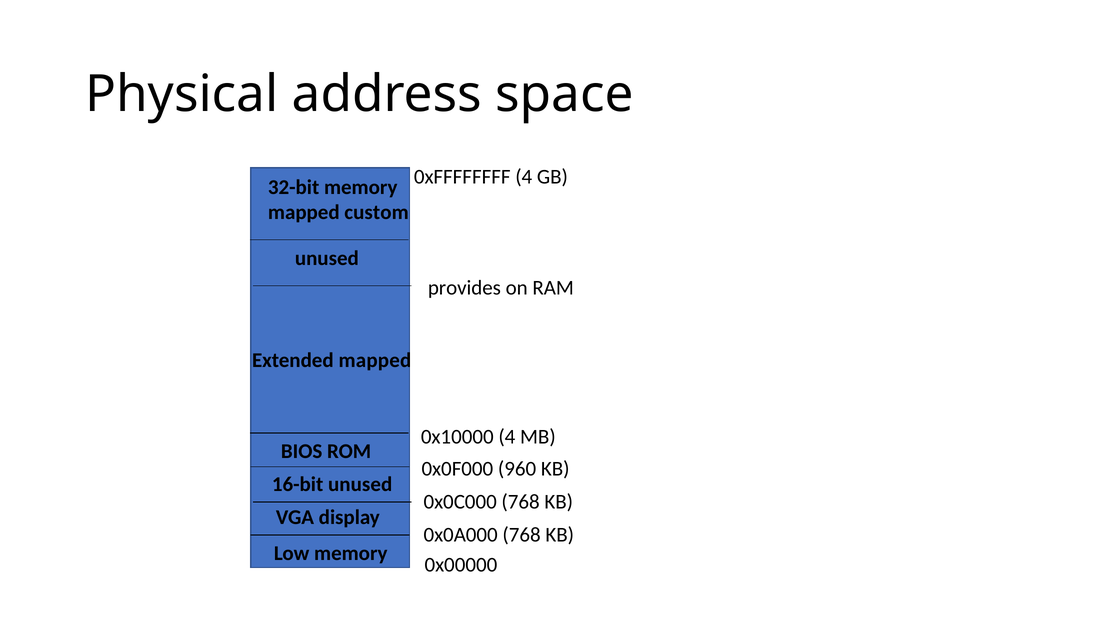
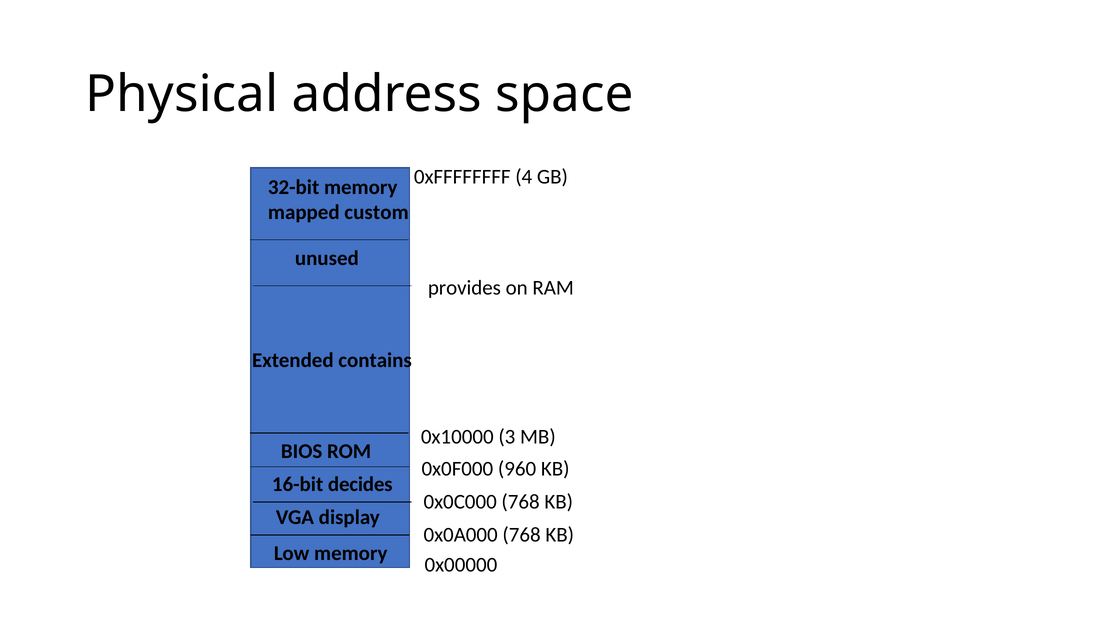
Extended mapped: mapped -> contains (375, 360)
0x10000 4: 4 -> 3 (507, 436)
16-bit unused: unused -> decides (360, 484)
